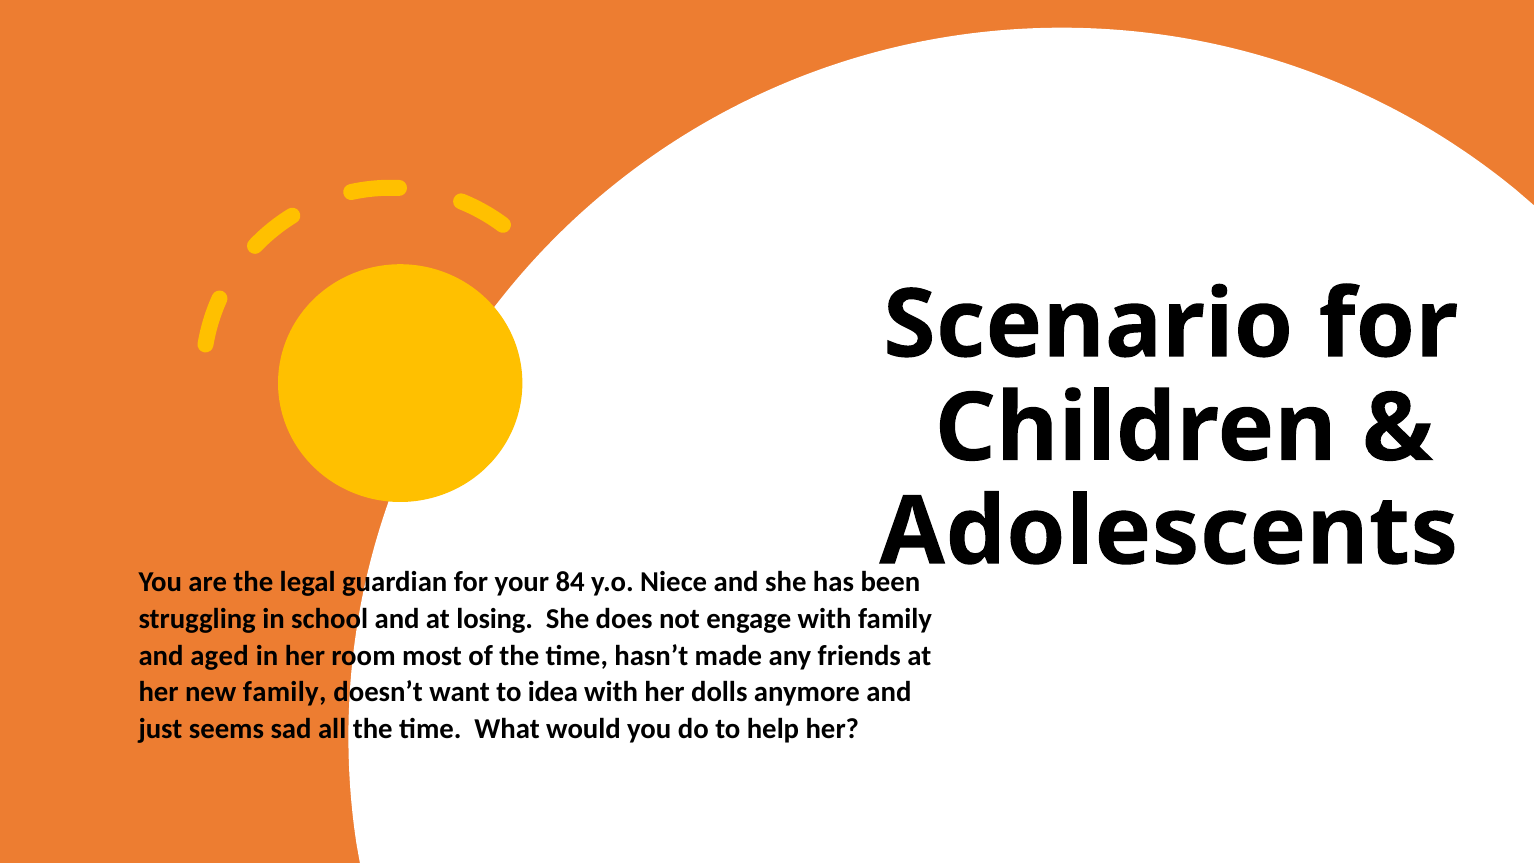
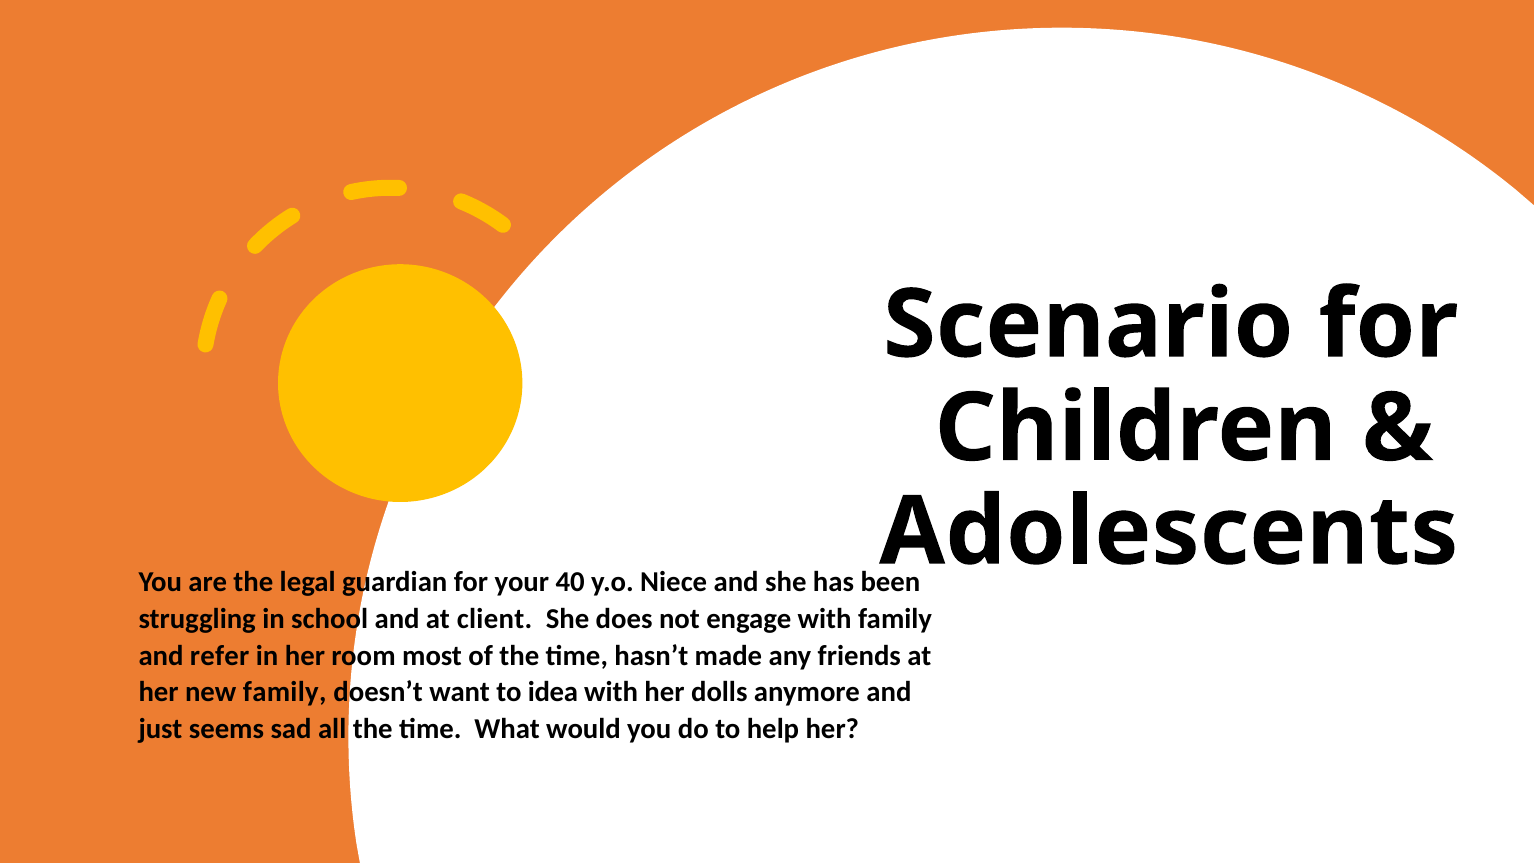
84: 84 -> 40 (570, 582)
losing: losing -> client (495, 619)
aged: aged -> refer (220, 655)
